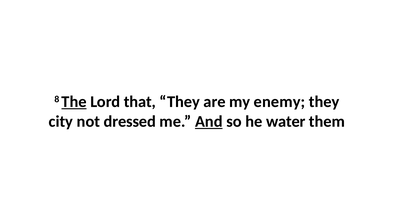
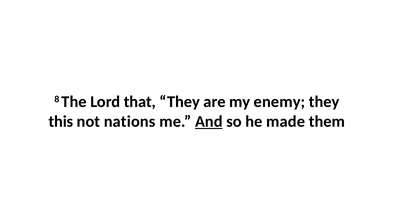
The underline: present -> none (74, 102)
city: city -> this (61, 122)
dressed: dressed -> nations (130, 122)
water: water -> made (286, 122)
